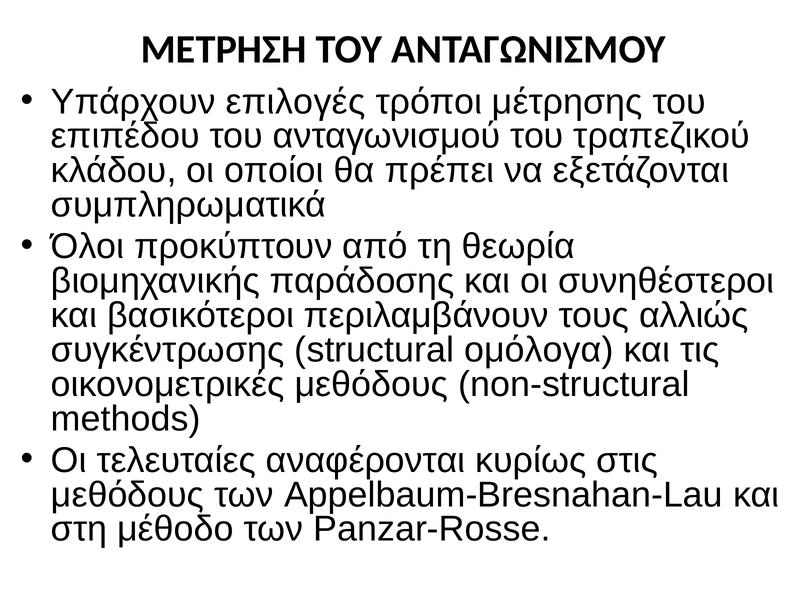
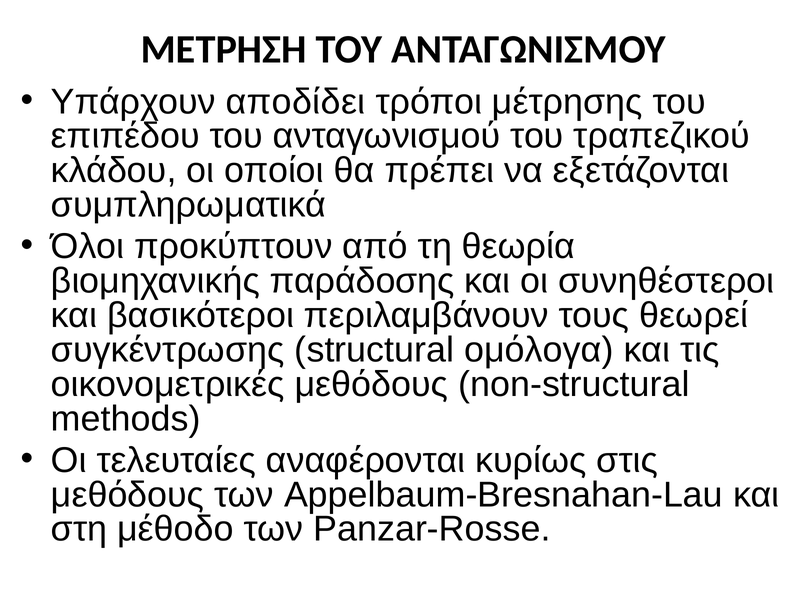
επιλογές: επιλογές -> αποδίδει (296, 102)
αλλιώς: αλλιώς -> θεωρεί (694, 316)
